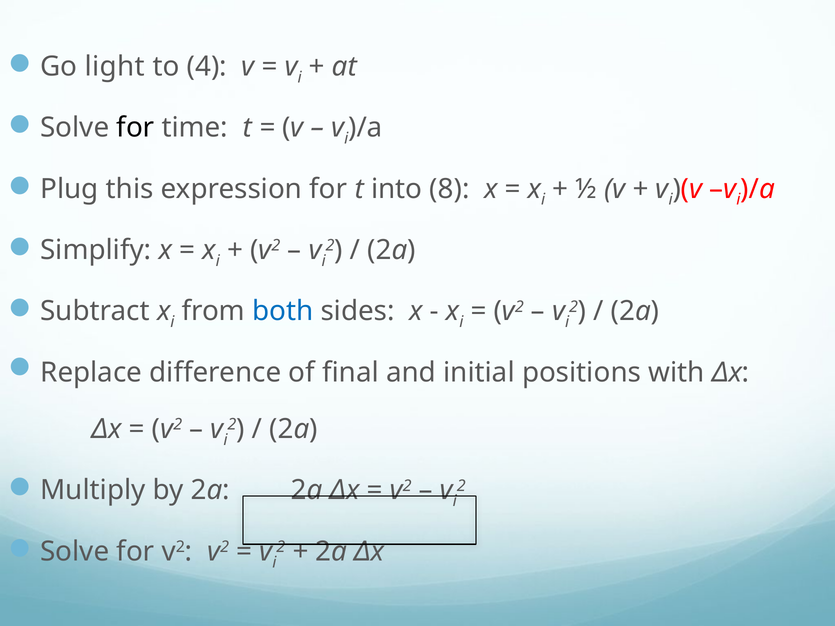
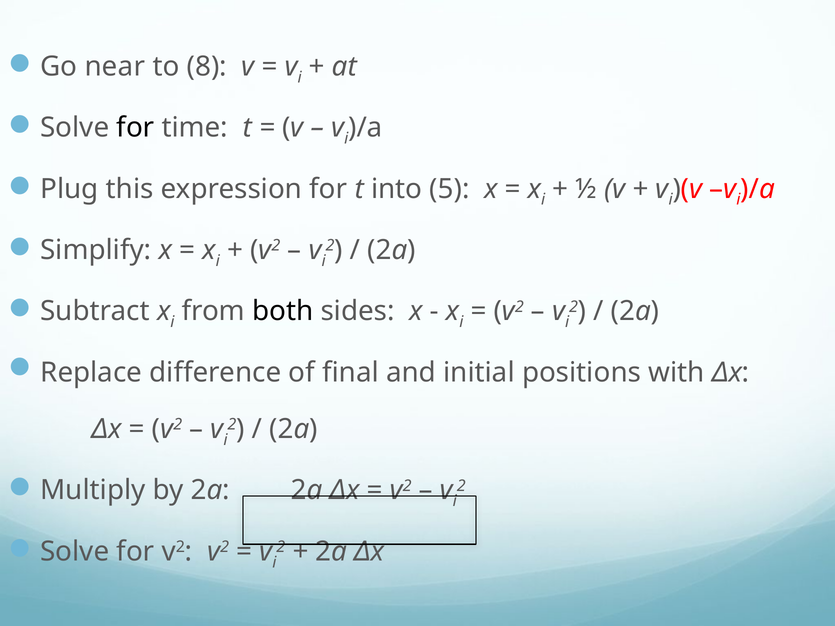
light: light -> near (115, 67)
4: 4 -> 8 (207, 67)
8: 8 -> 5 (449, 189)
both colour: blue -> black (283, 311)
